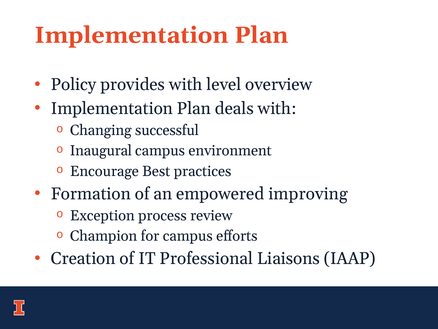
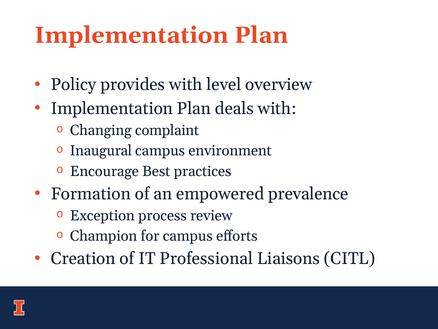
successful: successful -> complaint (167, 130)
improving: improving -> prevalence (308, 194)
IAAP: IAAP -> CITL (350, 258)
